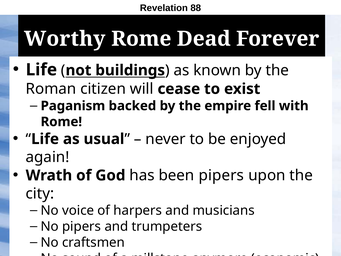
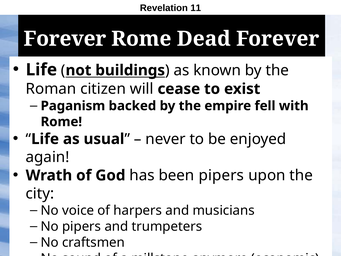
88: 88 -> 11 (196, 8)
Worthy: Worthy -> Forever (65, 39)
